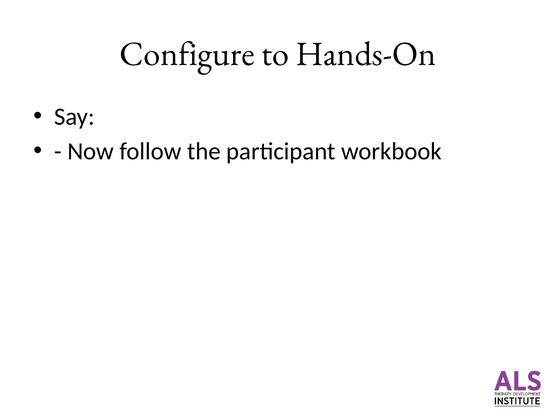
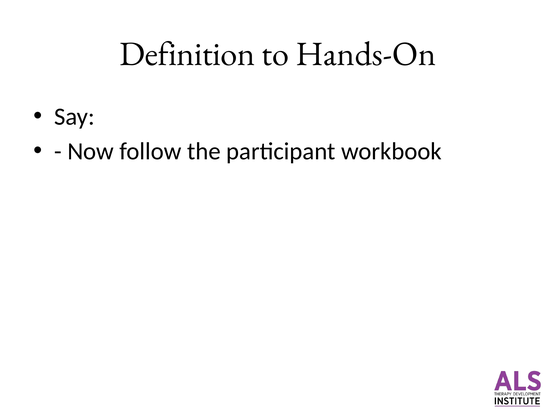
Configure: Configure -> Definition (187, 54)
